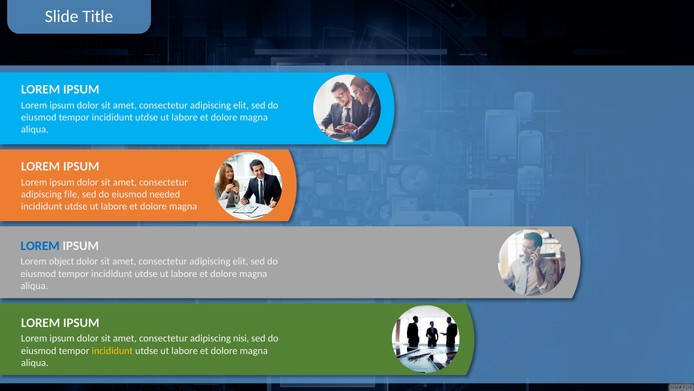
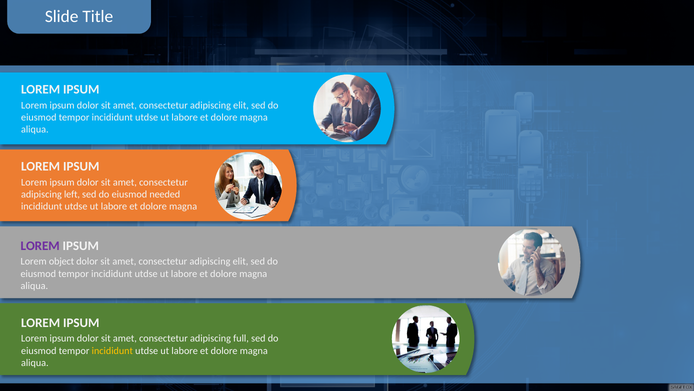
file: file -> left (72, 194)
LOREM colour: blue -> purple (40, 246)
nisi: nisi -> full (241, 338)
